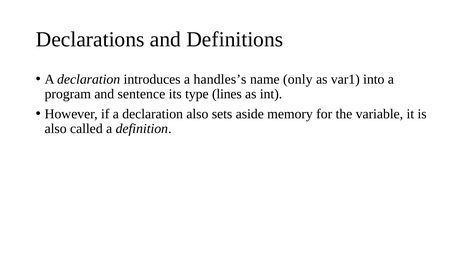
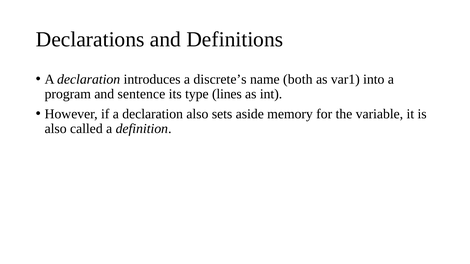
handles’s: handles’s -> discrete’s (220, 79)
only: only -> both (298, 79)
